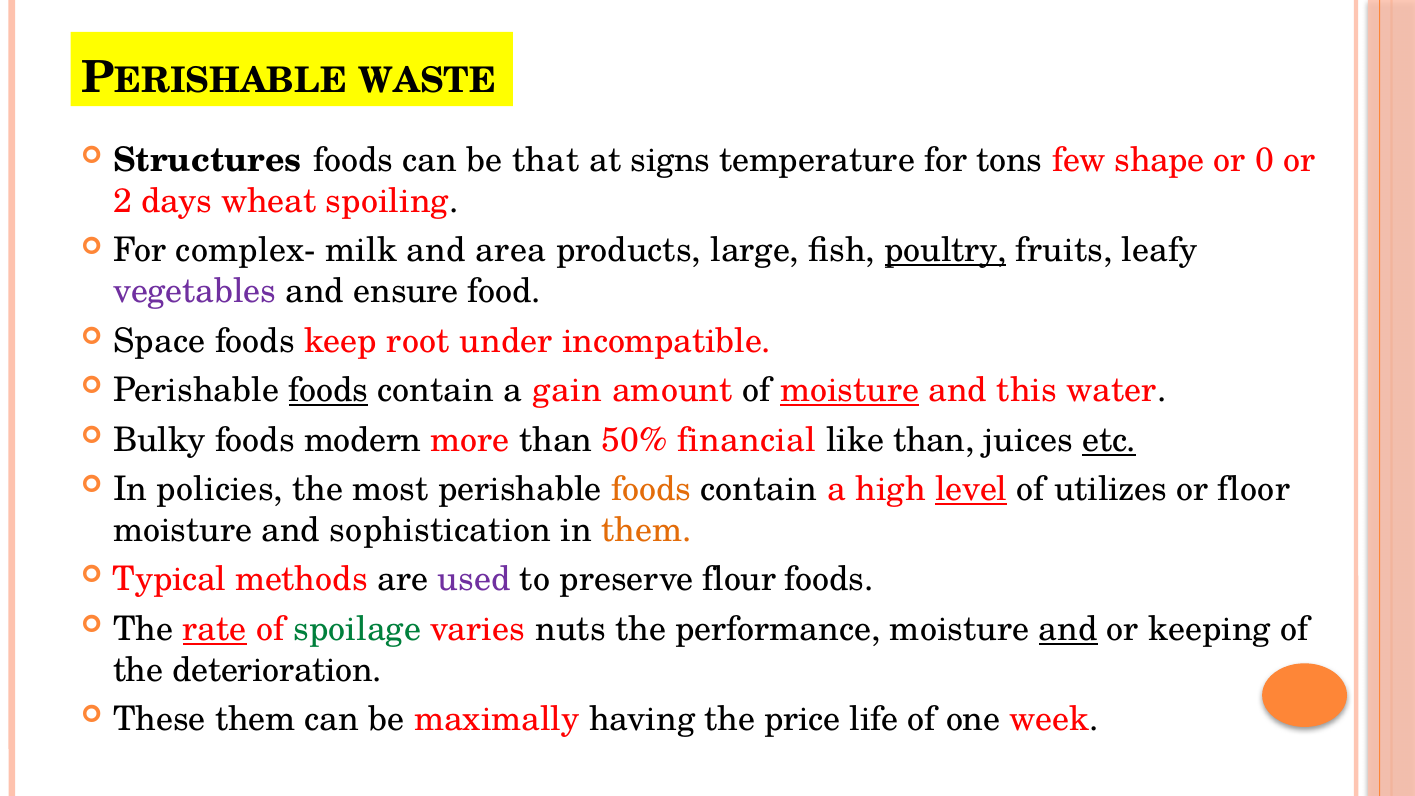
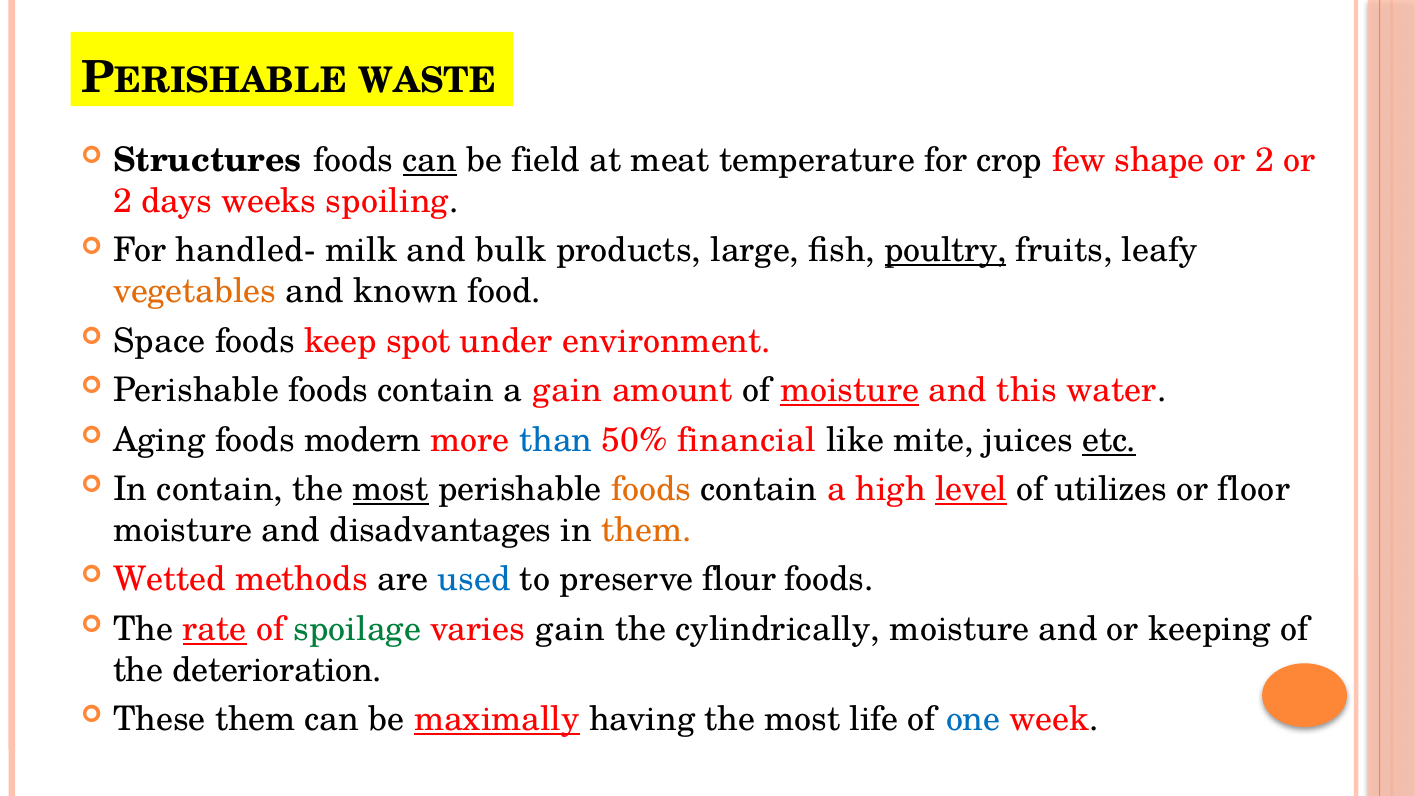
can underline: none -> present (430, 161)
that: that -> field (546, 161)
signs: signs -> meat (670, 161)
tons: tons -> crop (1009, 161)
0: 0 -> 2 (1264, 161)
wheat: wheat -> weeks (269, 201)
complex-: complex- -> handled- (246, 251)
area: area -> bulk (511, 251)
vegetables colour: purple -> orange (195, 291)
ensure: ensure -> known (406, 291)
root: root -> spot (419, 341)
incompatible: incompatible -> environment (667, 341)
foods underline: present -> none (328, 390)
Bulky: Bulky -> Aging (159, 440)
than colour: black -> blue (556, 440)
like than: than -> mite (934, 440)
In policies: policies -> contain (220, 489)
most underline: none -> present (391, 489)
sophistication: sophistication -> disadvantages (441, 530)
Typical: Typical -> Wetted (169, 580)
used colour: purple -> blue (474, 580)
varies nuts: nuts -> gain (570, 629)
performance: performance -> cylindrically (778, 629)
and underline: present -> none (1068, 629)
maximally underline: none -> present (497, 719)
having the price: price -> most (803, 719)
one colour: black -> blue (973, 719)
